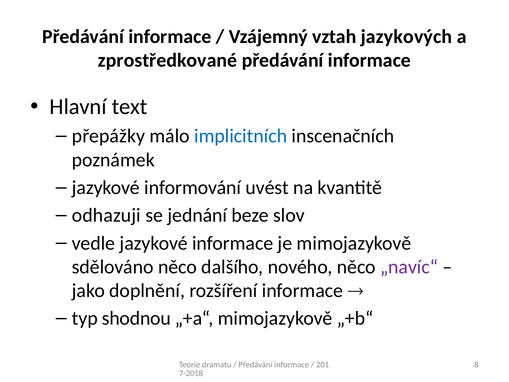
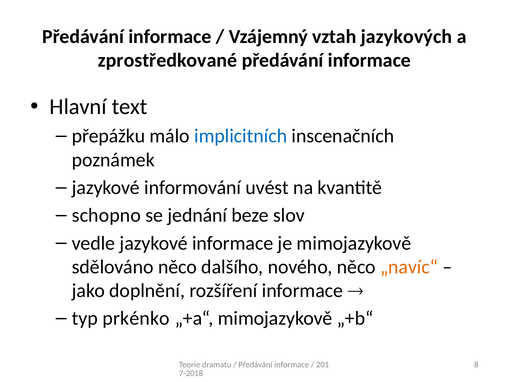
přepážky: přepážky -> přepážku (109, 136)
odhazuji: odhazuji -> schopno (106, 215)
„navíc“ colour: purple -> orange (409, 267)
shodnou: shodnou -> prkénko (136, 318)
